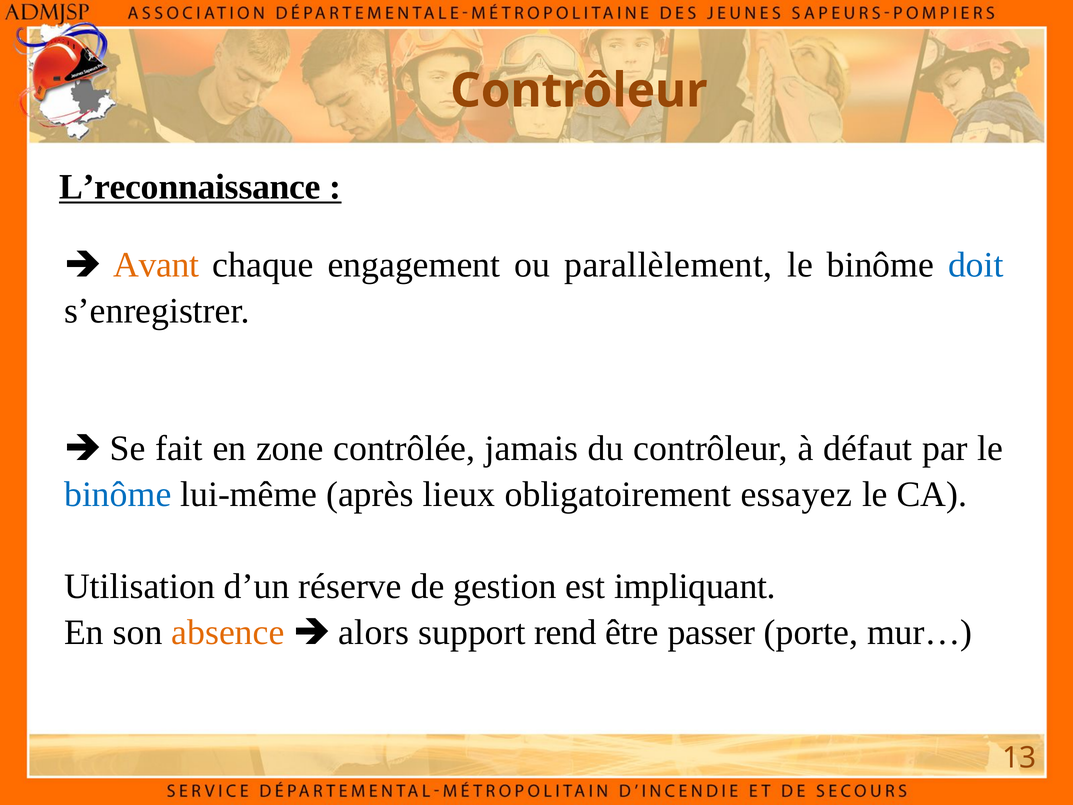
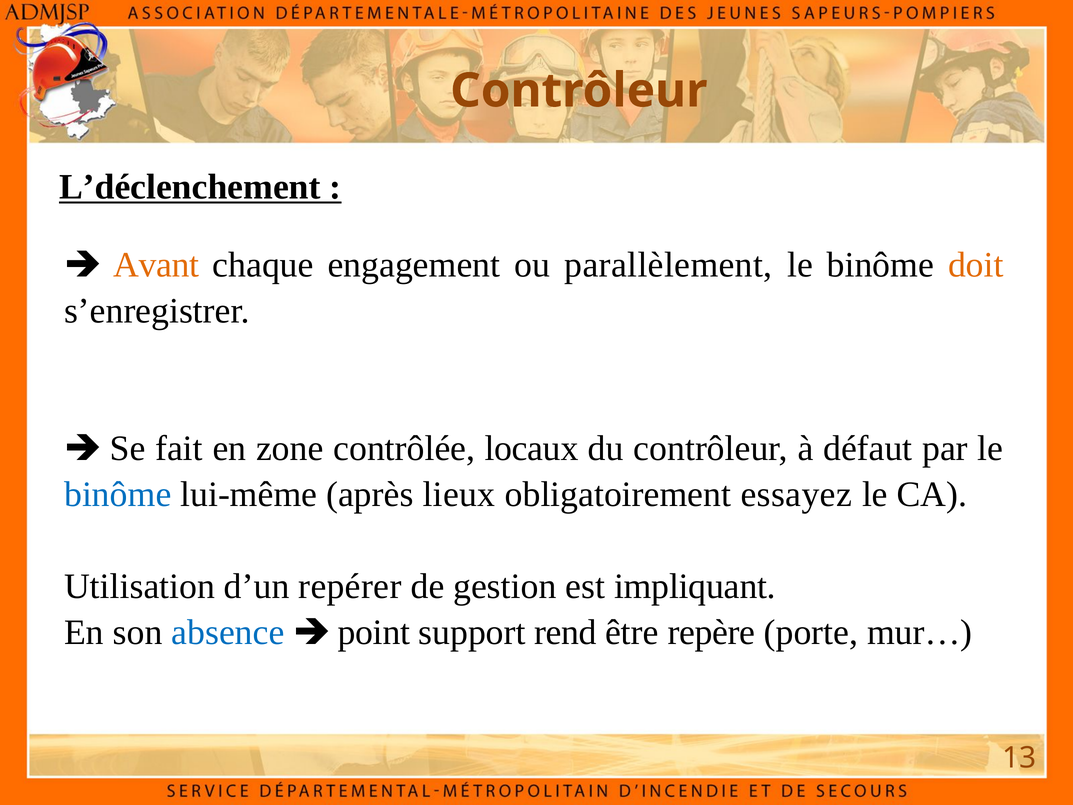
L’reconnaissance: L’reconnaissance -> L’déclenchement (190, 187)
doit colour: blue -> orange (976, 265)
jamais: jamais -> locaux (532, 448)
réserve: réserve -> repérer (350, 586)
absence colour: orange -> blue (228, 632)
alors: alors -> point (374, 632)
passer: passer -> repère (711, 632)
